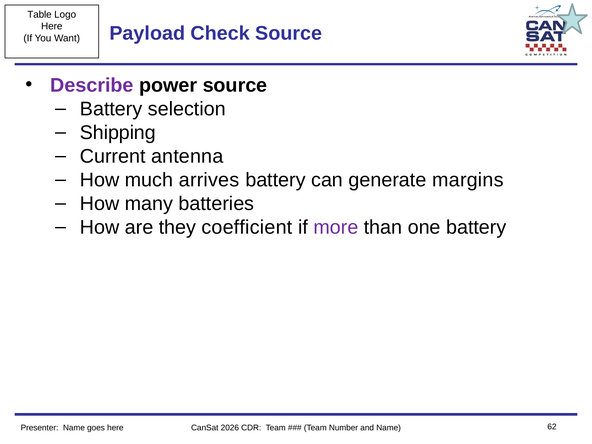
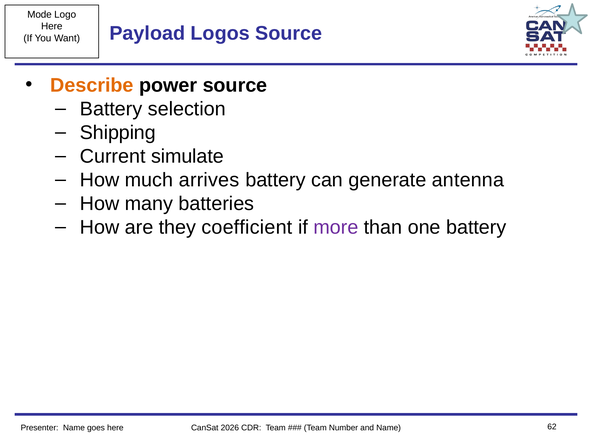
Table: Table -> Mode (40, 14)
Check: Check -> Logos (220, 33)
Describe colour: purple -> orange (92, 85)
antenna: antenna -> simulate (187, 156)
margins: margins -> antenna (468, 180)
